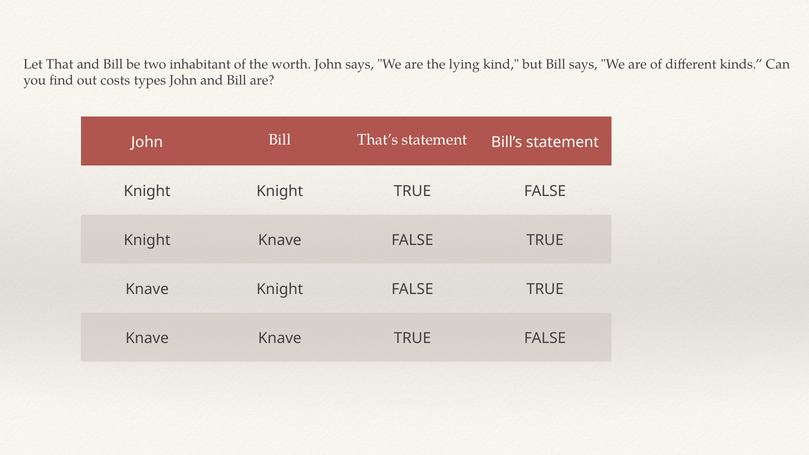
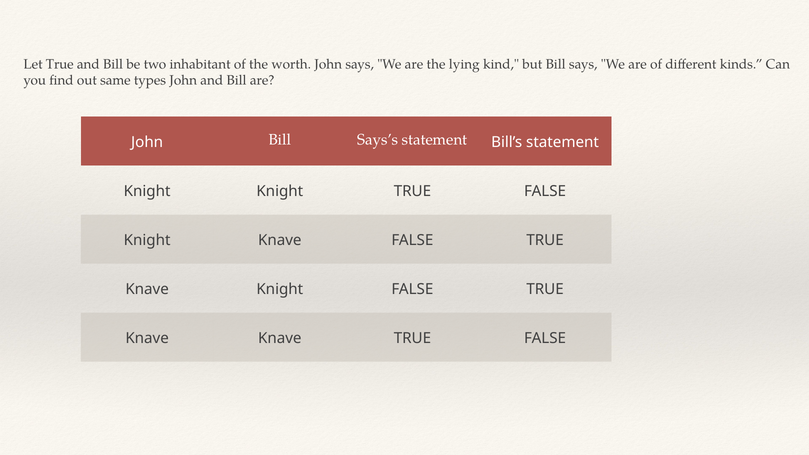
Let That: That -> True (60, 64)
costs: costs -> same (115, 80)
That’s: That’s -> Says’s (378, 140)
